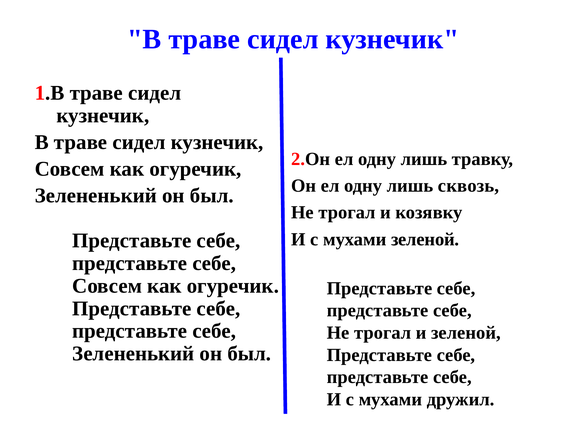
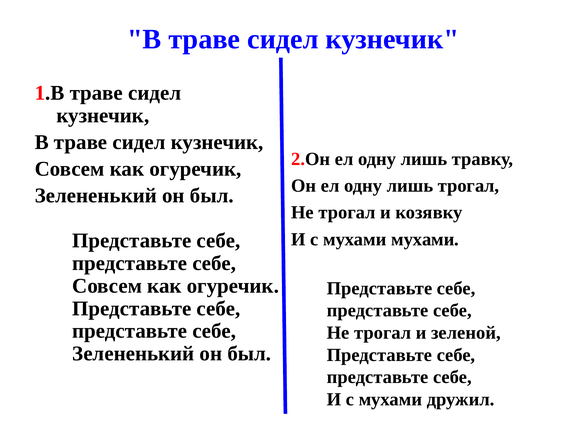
лишь сквозь: сквозь -> трогал (469, 186)
мухами зеленой: зеленой -> мухами (425, 239)
